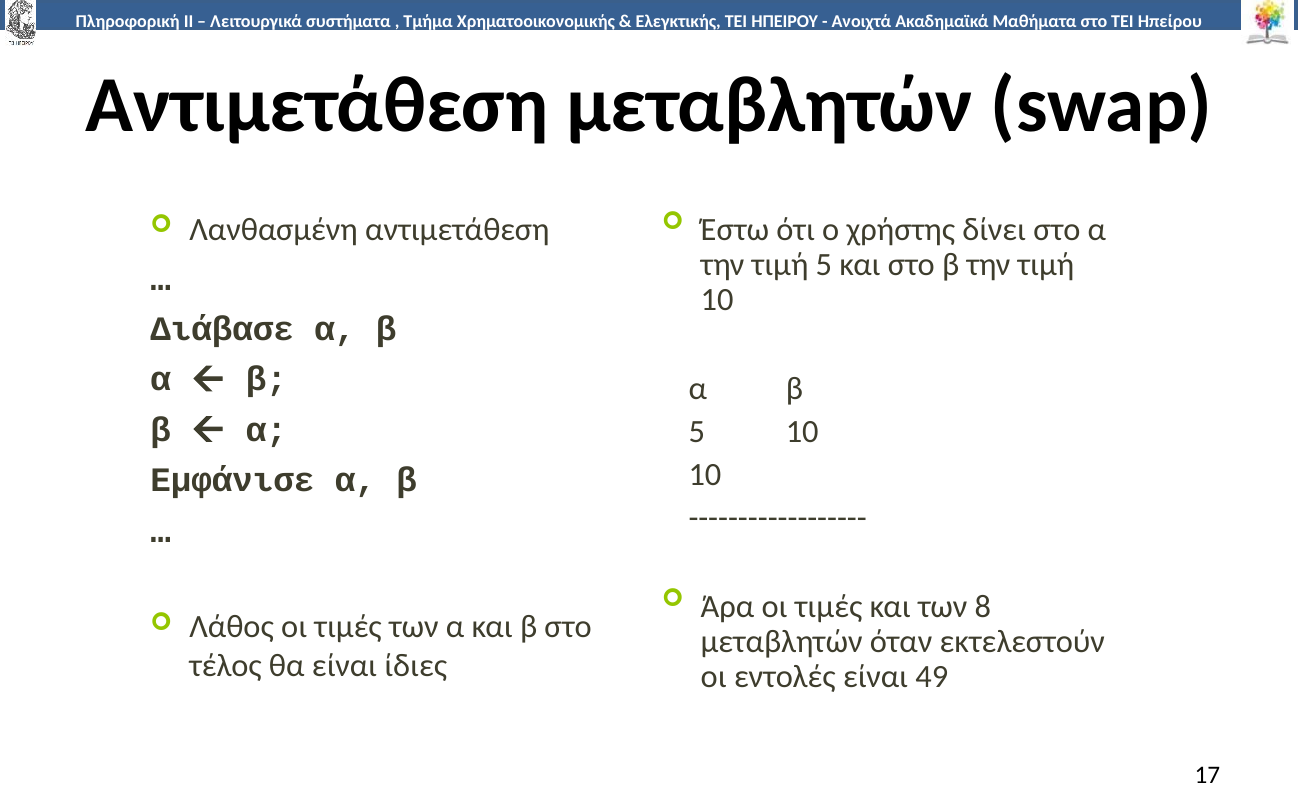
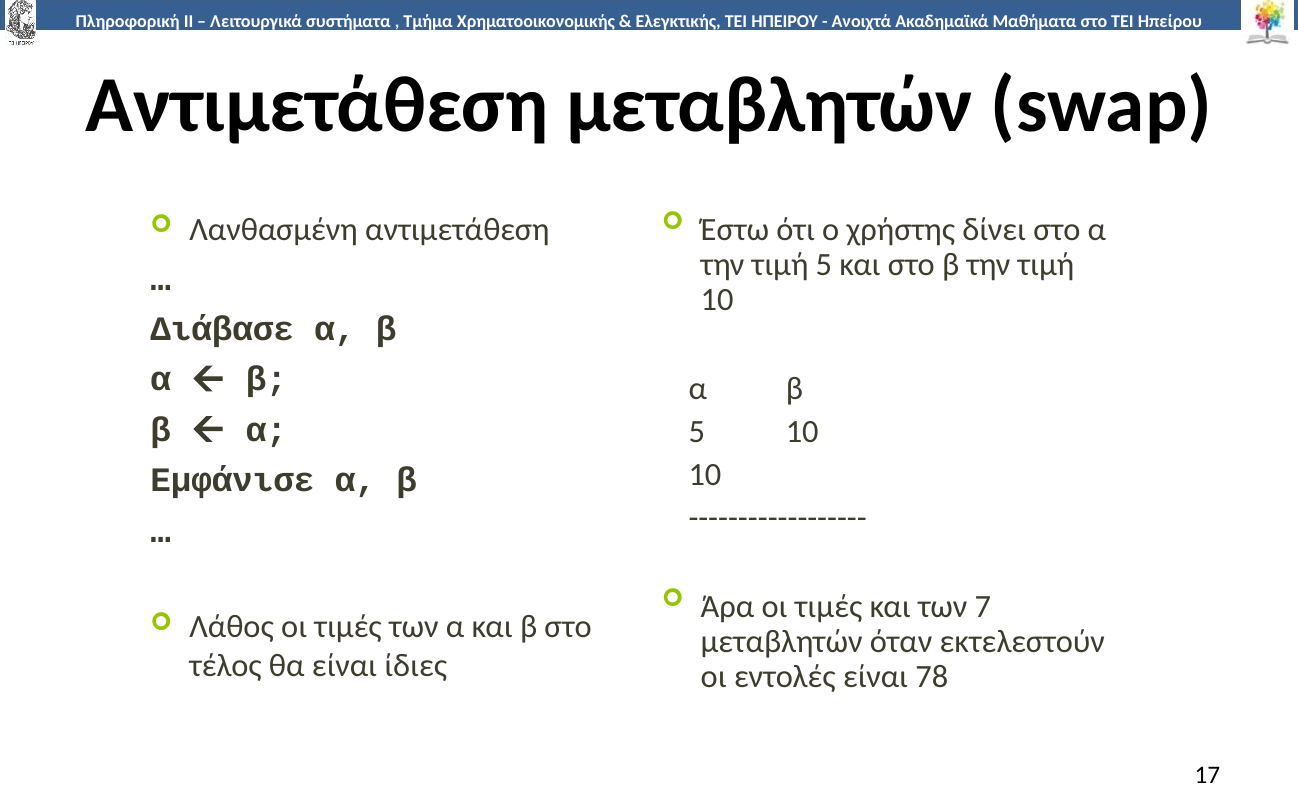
των 8: 8 -> 7 (983, 607)
49: 49 -> 78 (932, 677)
